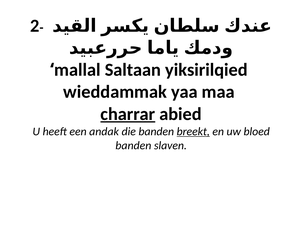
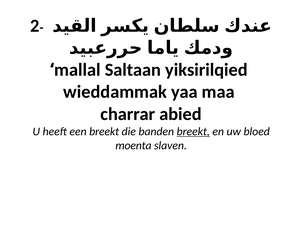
charrar underline: present -> none (128, 114)
een andak: andak -> breekt (104, 131)
banden: banden -> moenta (133, 145)
